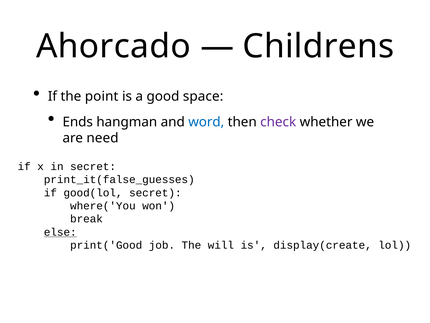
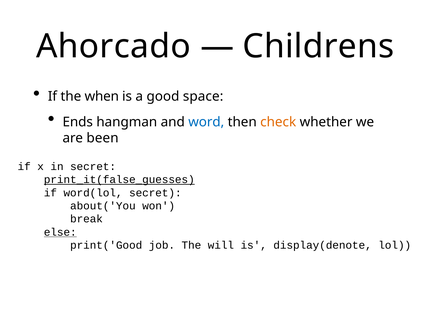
point: point -> when (102, 96)
check colour: purple -> orange (278, 122)
need: need -> been (103, 138)
print_it(false_guesses underline: none -> present (119, 179)
good(lol: good(lol -> word(lol (93, 192)
where('You: where('You -> about('You (103, 206)
display(create: display(create -> display(denote (323, 245)
